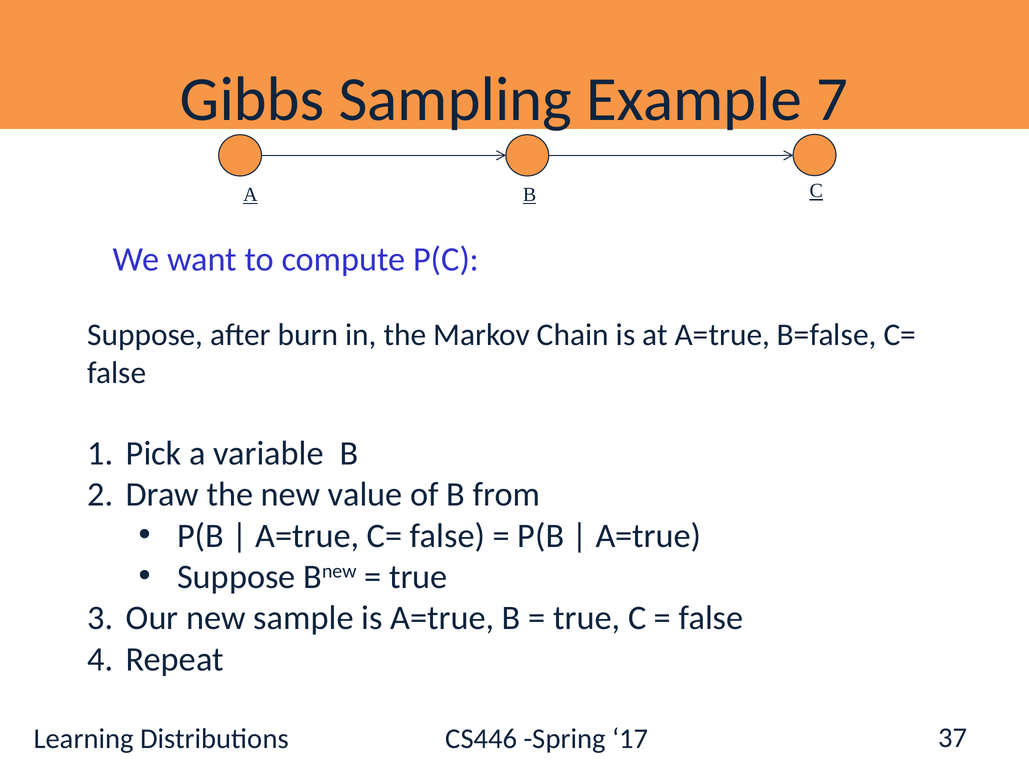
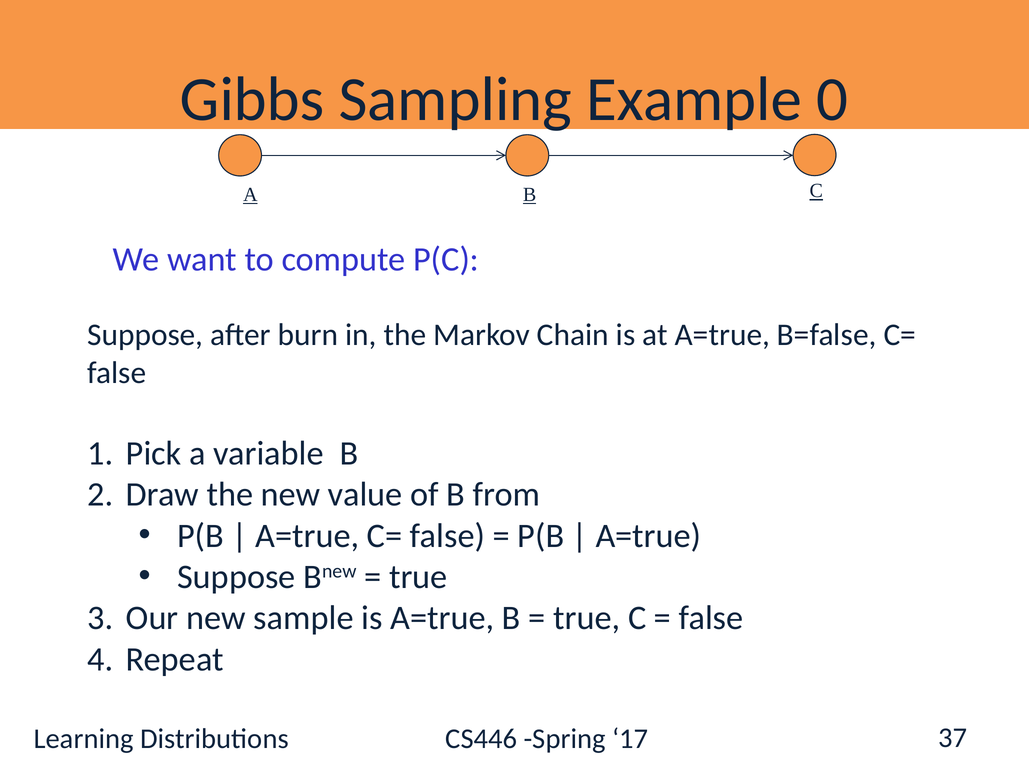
7: 7 -> 0 (832, 100)
